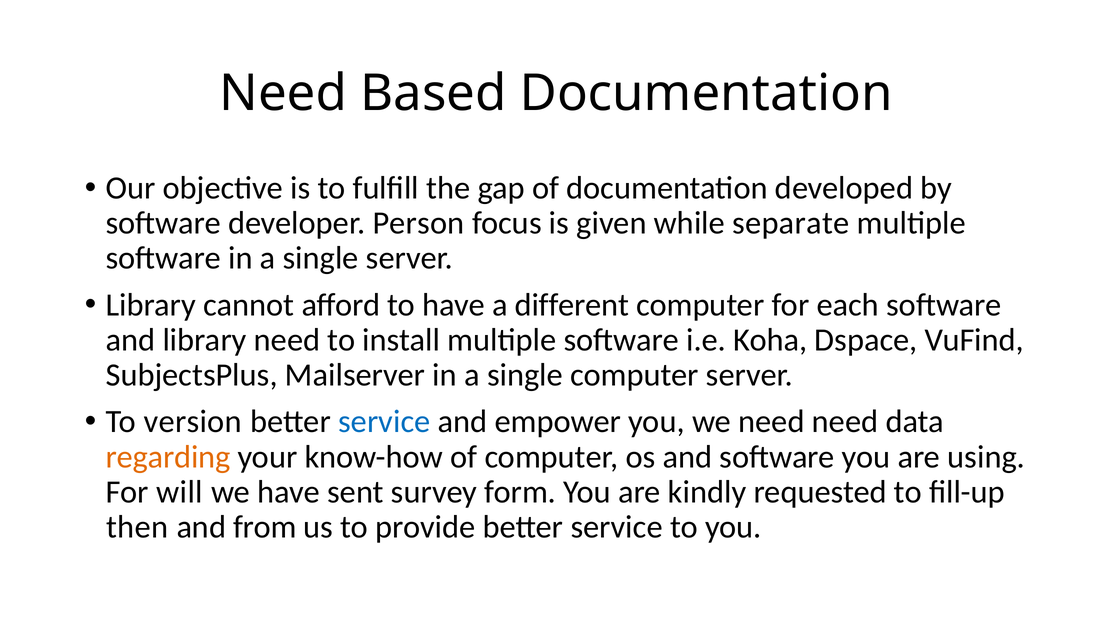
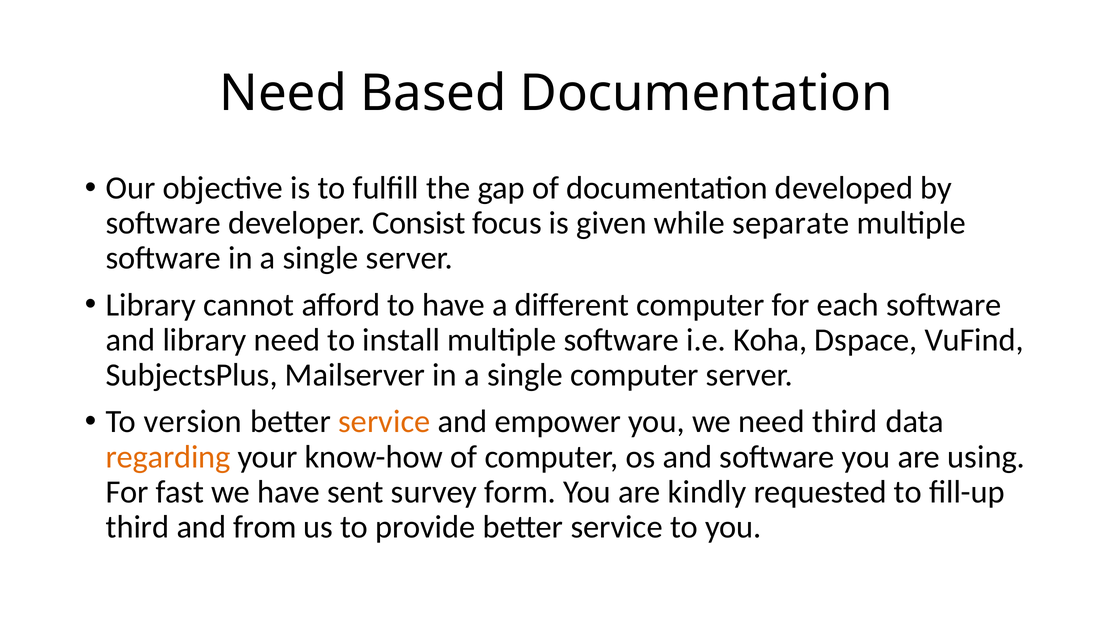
Person: Person -> Consist (419, 223)
service colour: blue -> orange (384, 422)
need need: need -> third (845, 422)
will: will -> fast (180, 492)
then: then -> third (137, 527)
